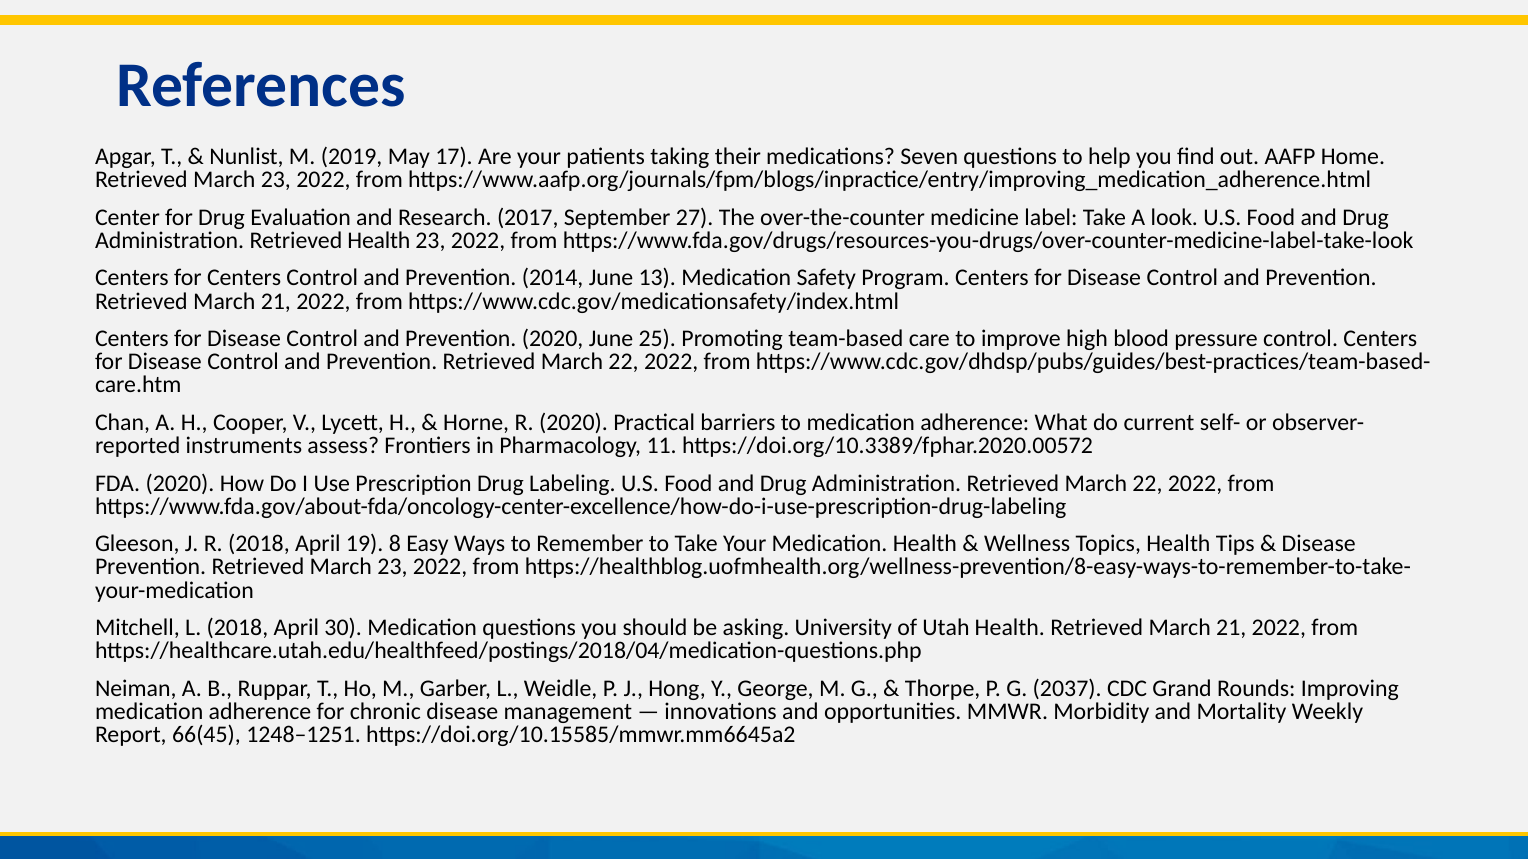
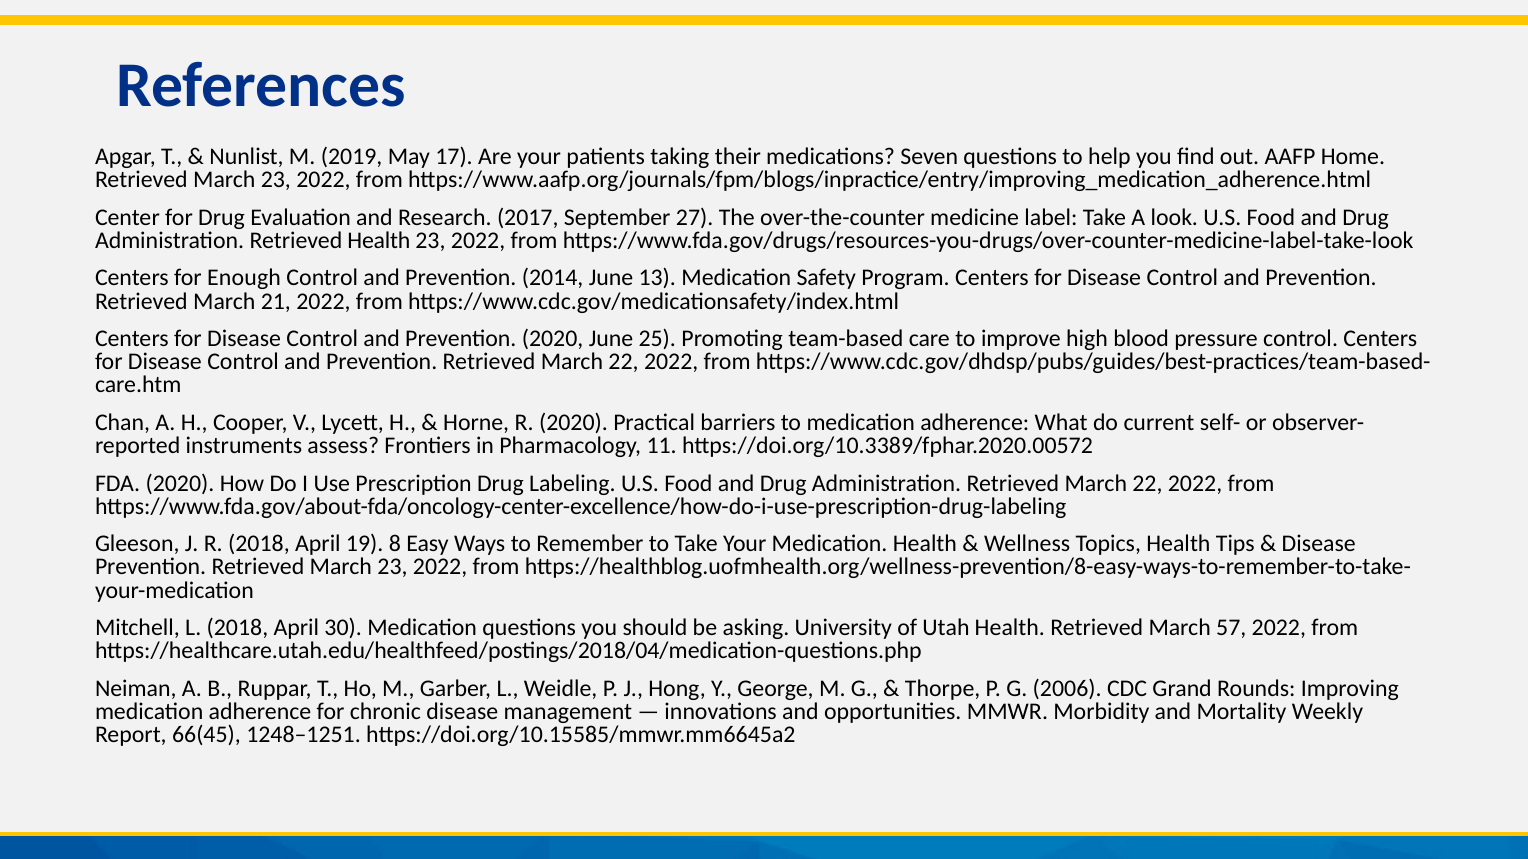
for Centers: Centers -> Enough (244, 278)
Health Retrieved March 21: 21 -> 57 (1231, 628)
2037: 2037 -> 2006 (1067, 689)
